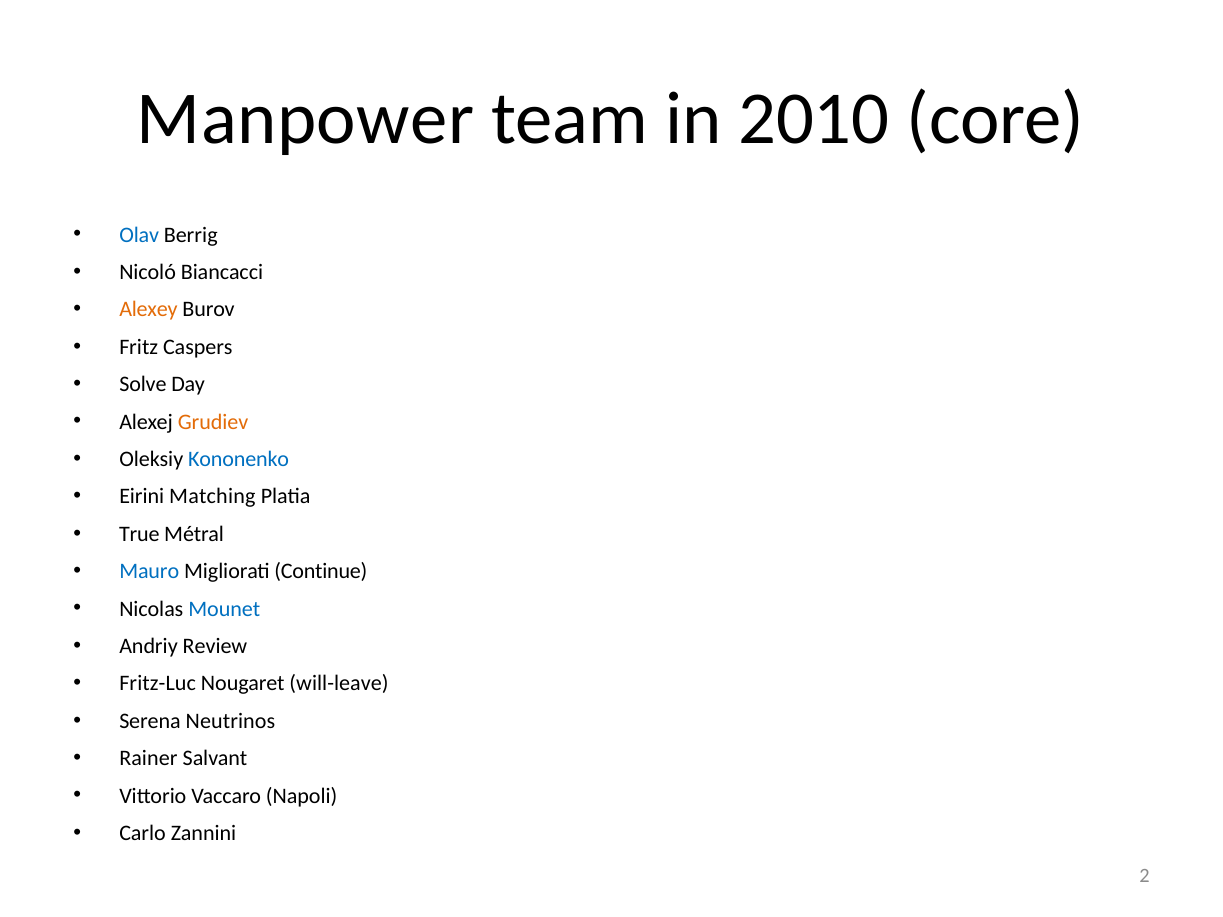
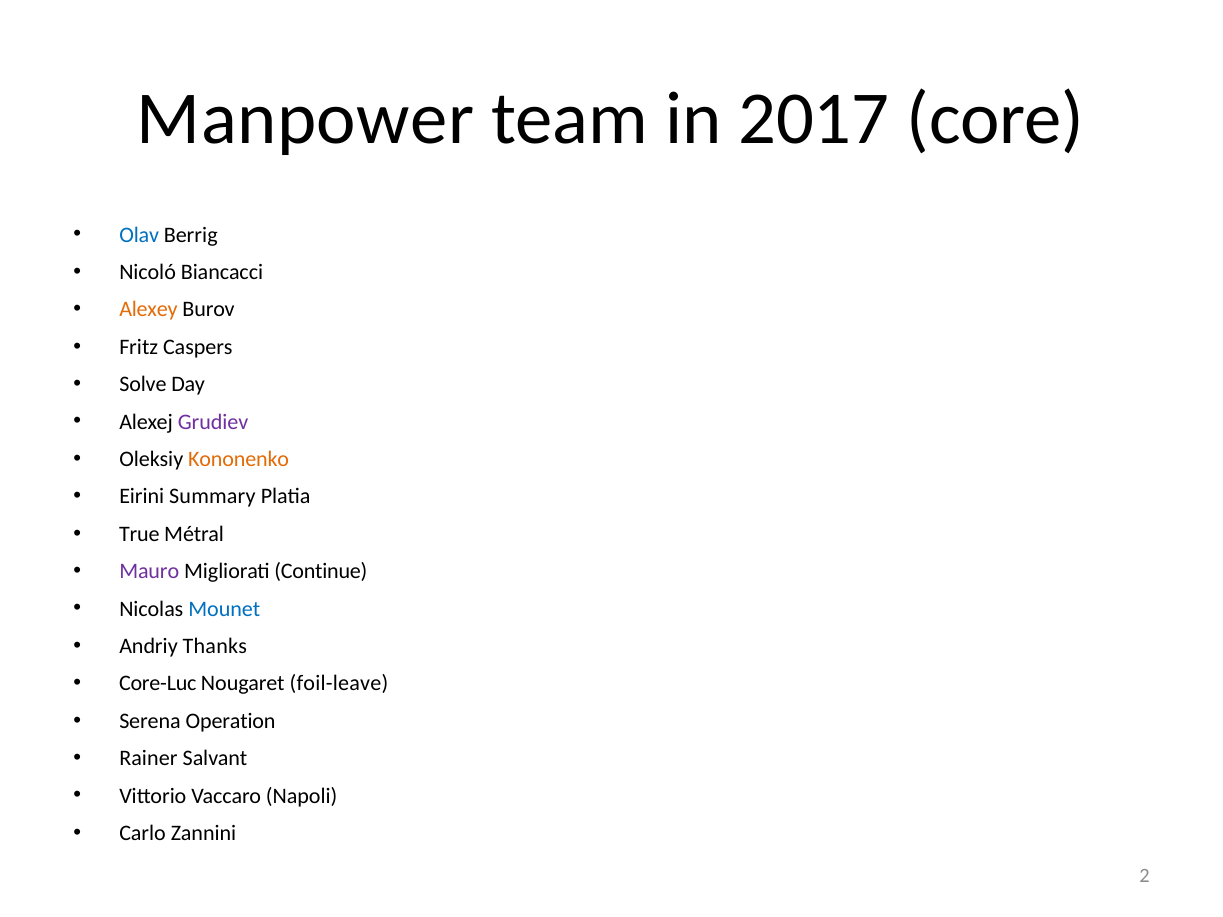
2010: 2010 -> 2017 (814, 118)
Grudiev colour: orange -> purple (213, 422)
Kononenko colour: blue -> orange (239, 459)
Matching: Matching -> Summary (212, 497)
Mauro colour: blue -> purple (149, 572)
Review: Review -> Thanks (215, 646)
Fritz-Luc: Fritz-Luc -> Core-Luc (158, 684)
will-leave: will-leave -> foil-leave (339, 684)
Neutrinos: Neutrinos -> Operation (231, 721)
